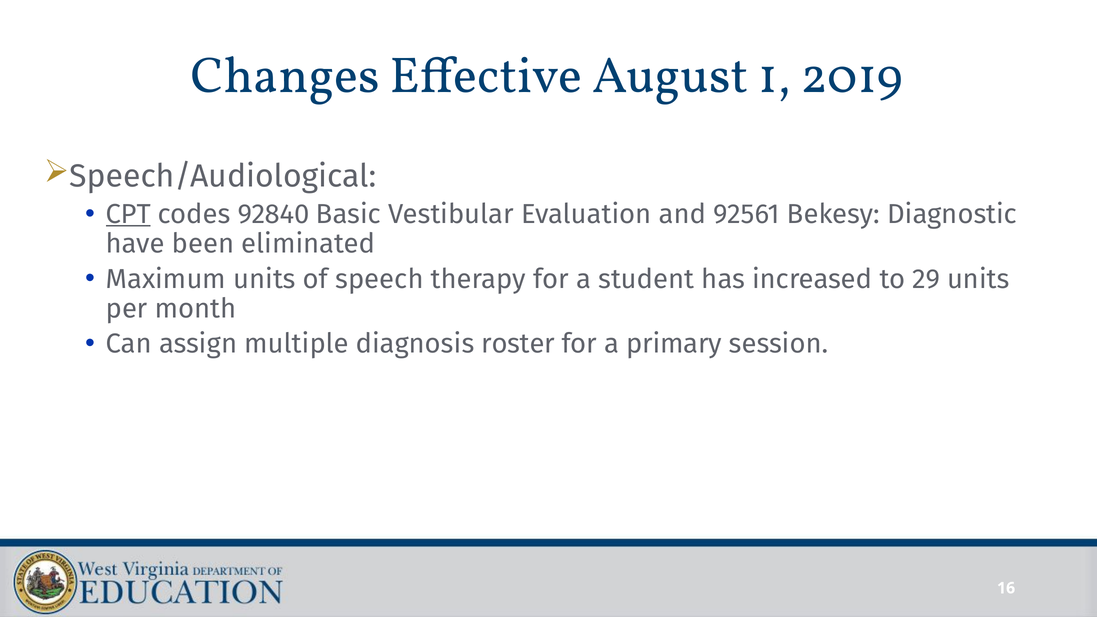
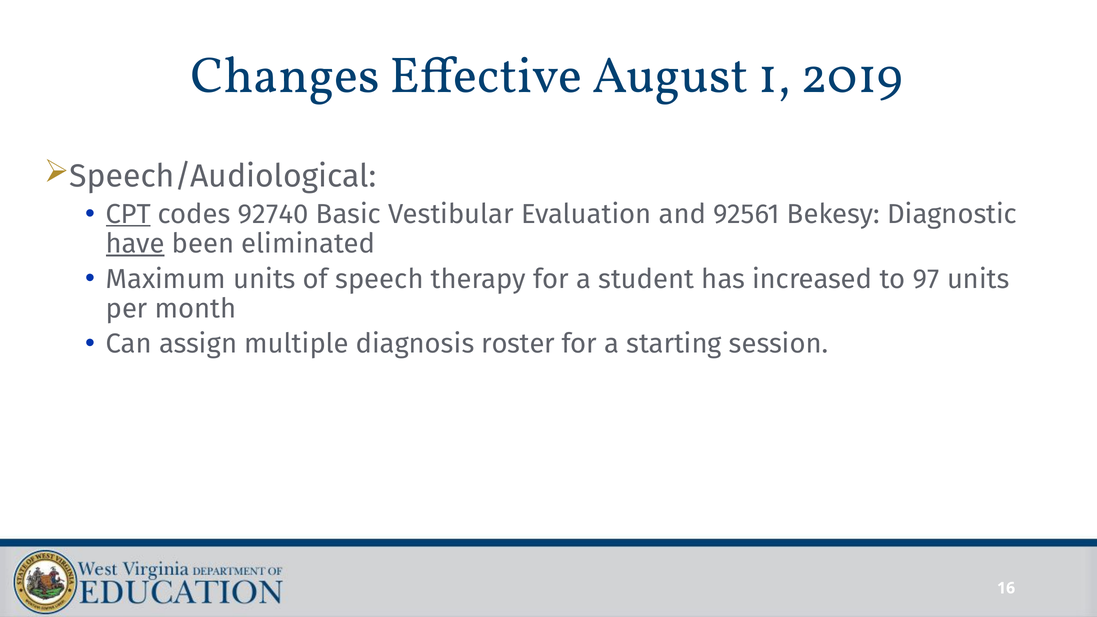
92840: 92840 -> 92740 (273, 214)
have underline: none -> present (135, 244)
29: 29 -> 97 (926, 279)
primary: primary -> starting (674, 344)
